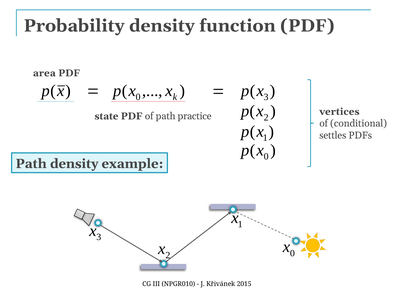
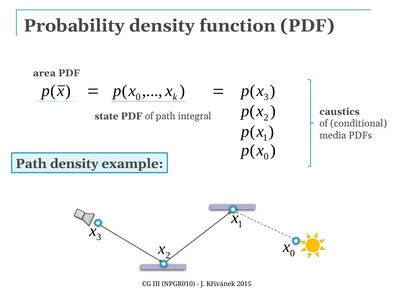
vertices: vertices -> caustics (340, 111)
practice: practice -> integral (195, 116)
settles: settles -> media (333, 135)
